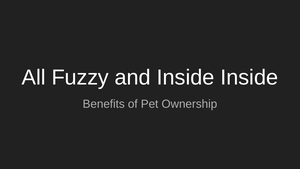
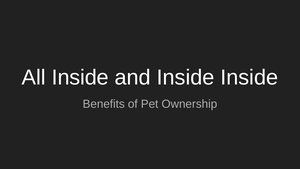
All Fuzzy: Fuzzy -> Inside (80, 77)
